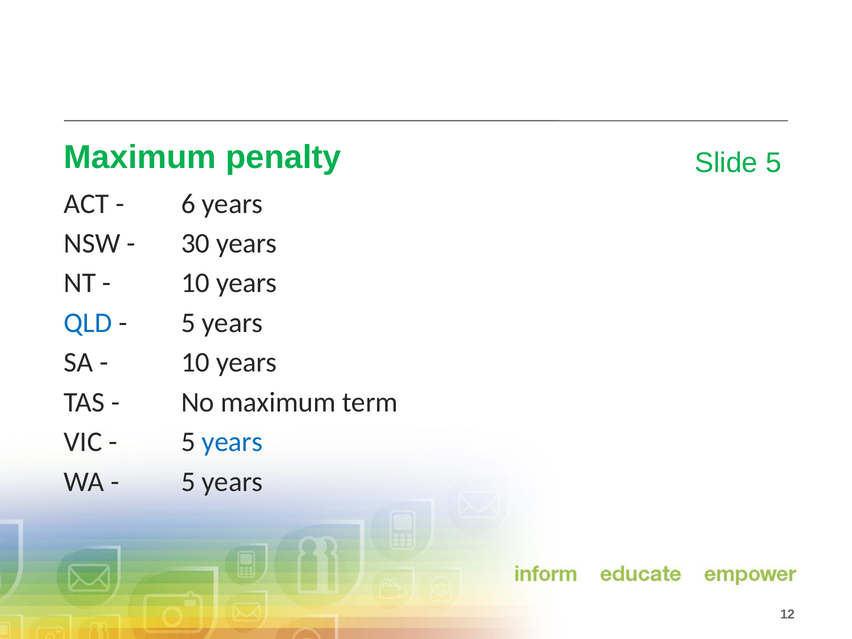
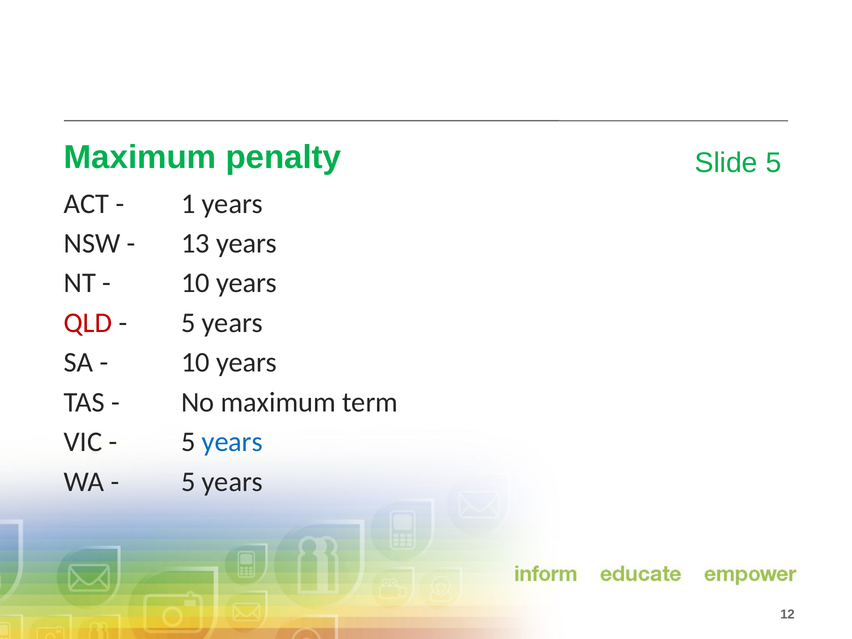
6: 6 -> 1 (188, 204)
30: 30 -> 13 (195, 243)
QLD colour: blue -> red (88, 323)
